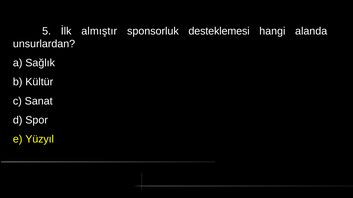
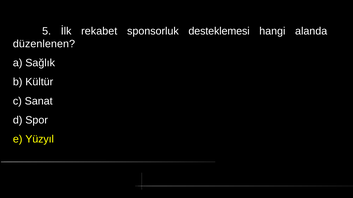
almıştır: almıştır -> rekabet (99, 31)
unsurlardan: unsurlardan -> düzenlenen (44, 44)
